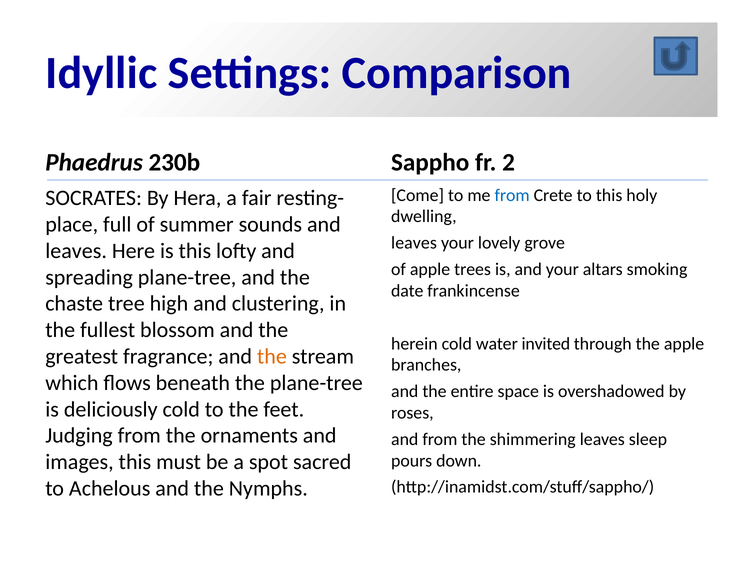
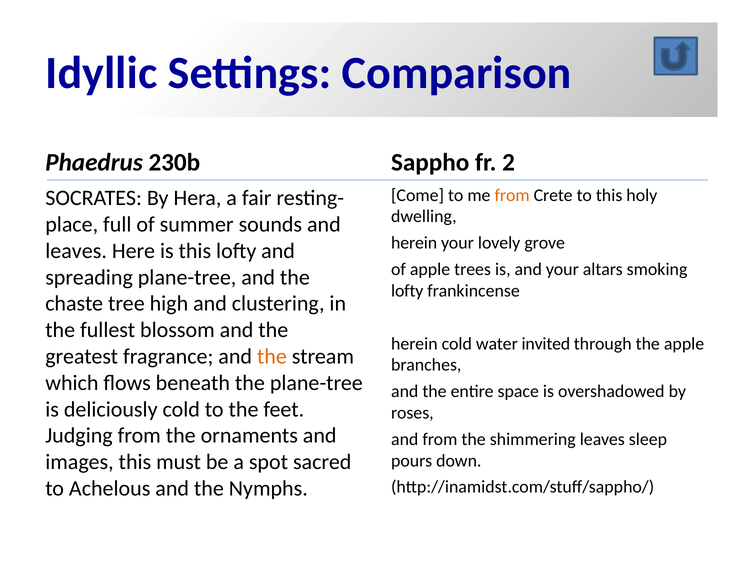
from colour: blue -> orange (512, 195)
leaves: leaves -> herein (414, 243)
date: date -> lofty (407, 291)
